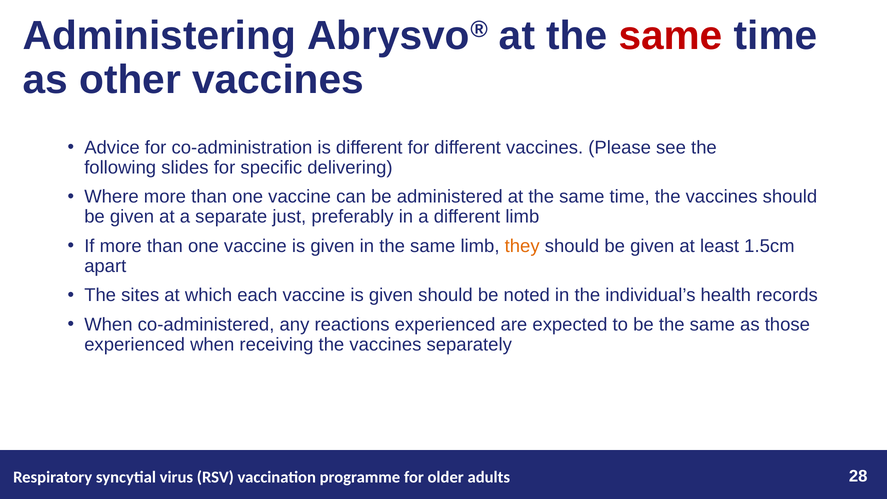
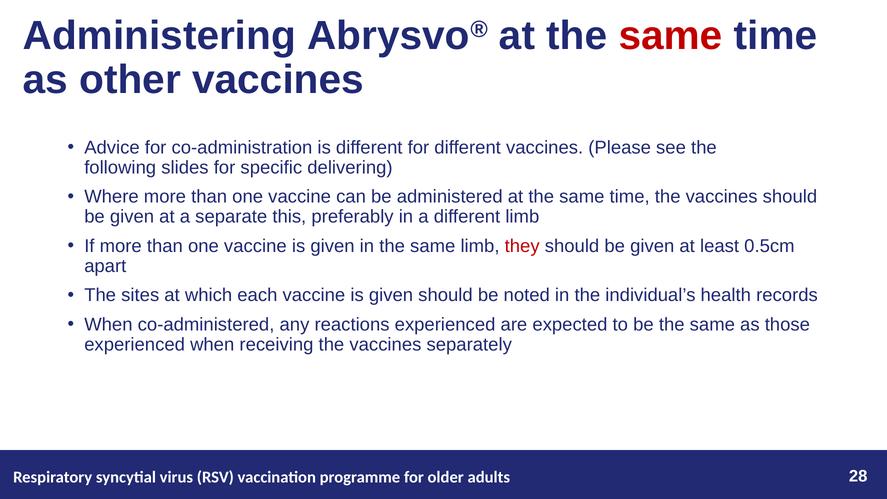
just: just -> this (289, 217)
they colour: orange -> red (522, 246)
1.5cm: 1.5cm -> 0.5cm (769, 246)
